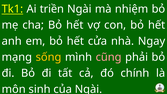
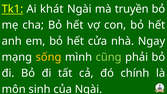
triền: triền -> khát (52, 9)
nhiệm: nhiệm -> truyền (132, 9)
cũng colour: pink -> light green (109, 57)
